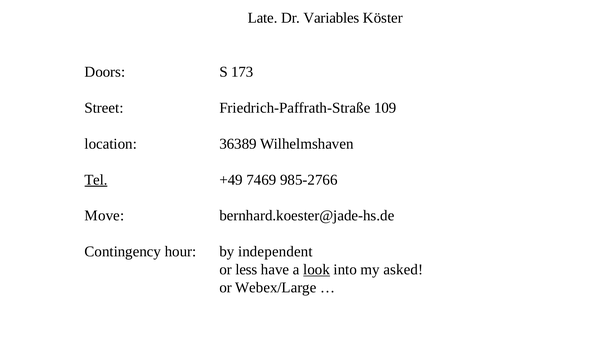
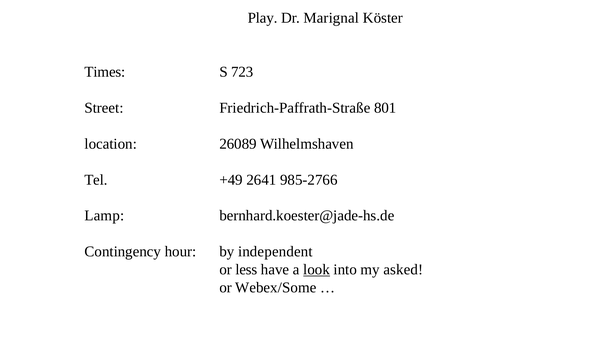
Late: Late -> Play (263, 18)
Variables: Variables -> Marignal (331, 18)
Doors: Doors -> Times (105, 72)
173: 173 -> 723 (242, 72)
109: 109 -> 801 (385, 108)
36389: 36389 -> 26089 (238, 144)
Tel underline: present -> none (96, 180)
7469: 7469 -> 2641 (261, 180)
Move: Move -> Lamp (104, 216)
Webex/Large: Webex/Large -> Webex/Some (276, 288)
